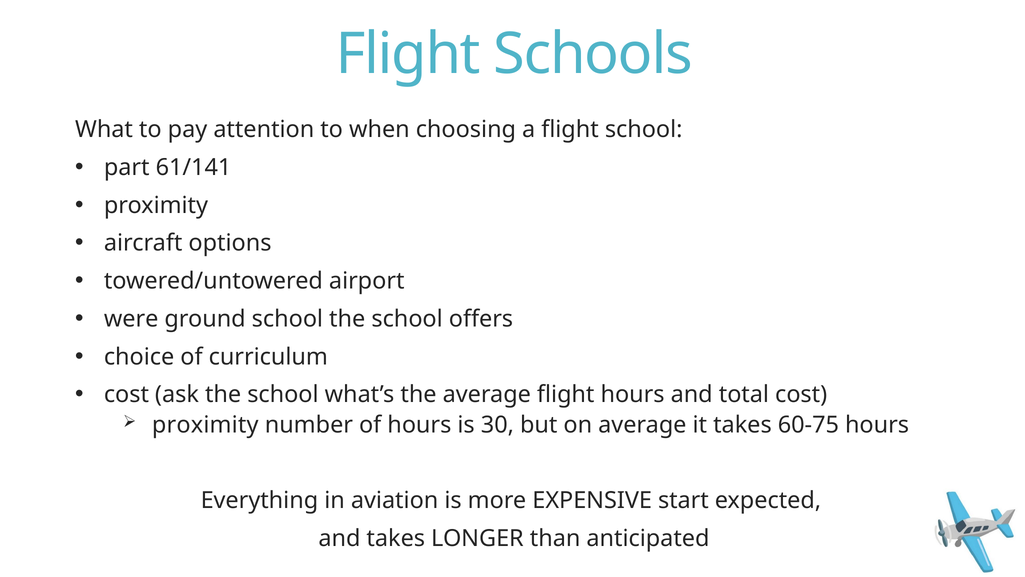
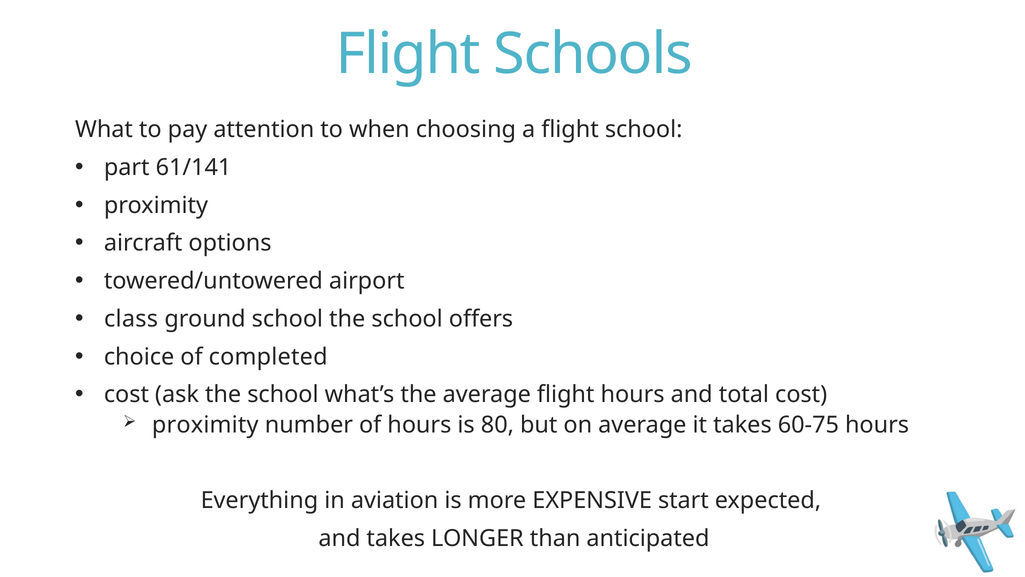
were: were -> class (131, 319)
curriculum: curriculum -> completed (268, 356)
30: 30 -> 80 (497, 425)
